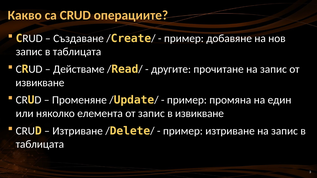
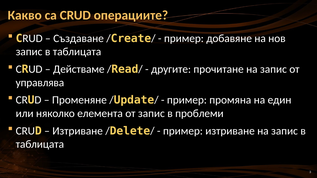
извикване: извикване -> управлява (40, 83)
в извикване: извикване -> проблеми (199, 114)
